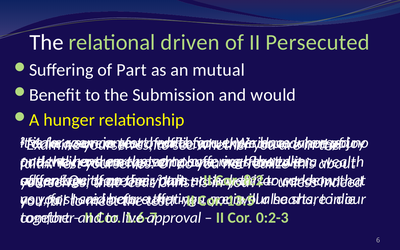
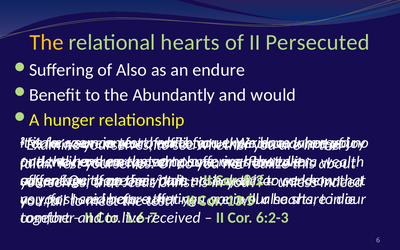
The colour: white -> yellow (47, 42)
relational driven: driven -> hearts (190, 42)
of Part: Part -> Also (132, 70)
an mutual: mutual -> endure (219, 70)
Submission: Submission -> Abundantly (174, 95)
approval: approval -> received (174, 218)
0:2-3: 0:2-3 -> 6:2-3 (272, 218)
